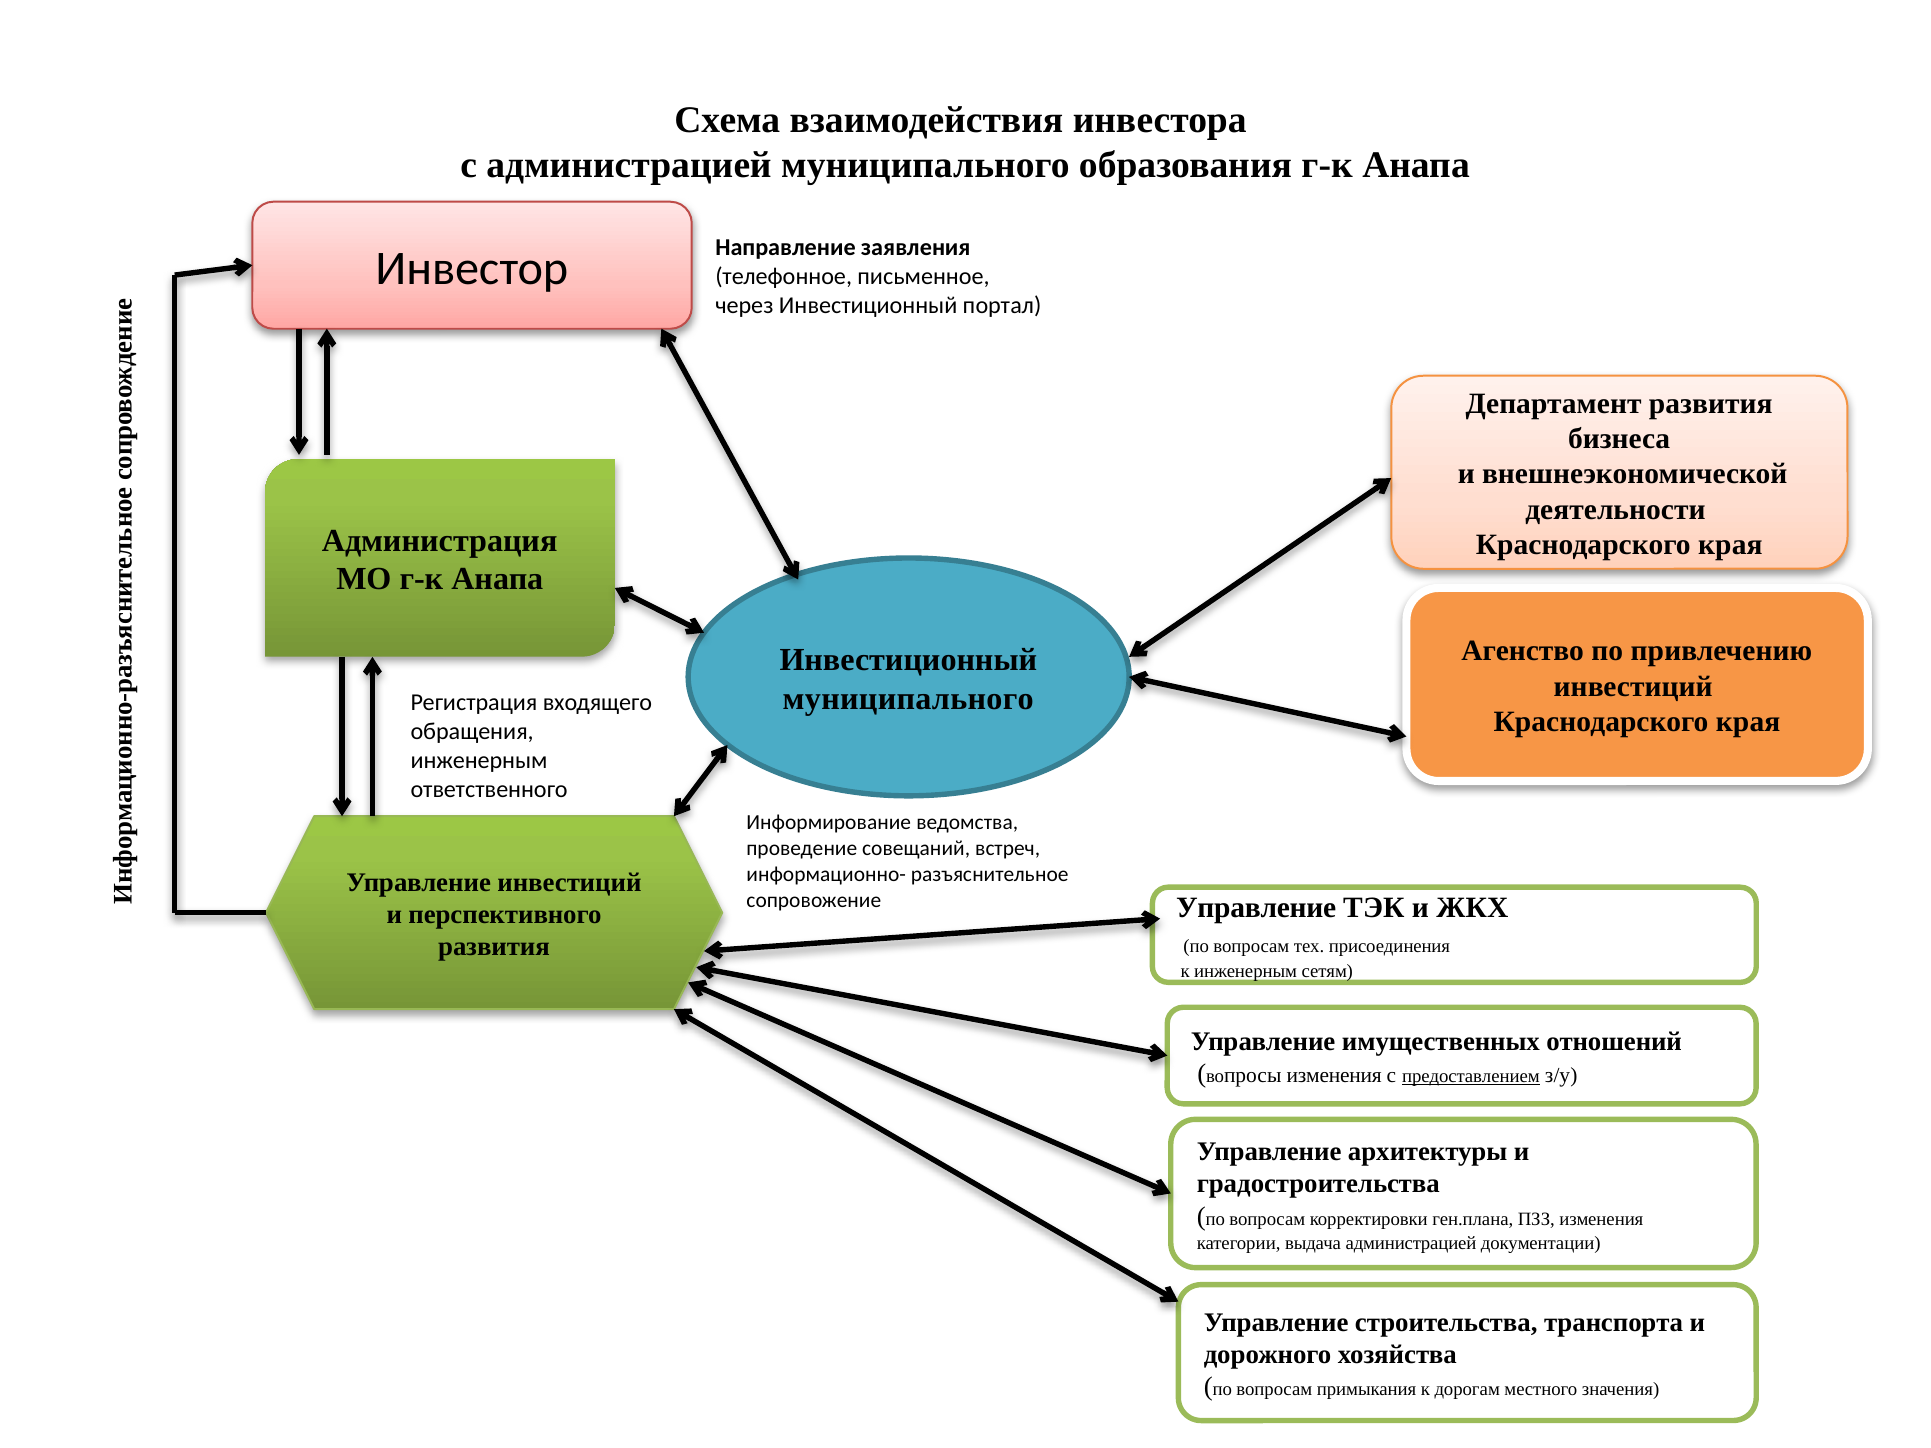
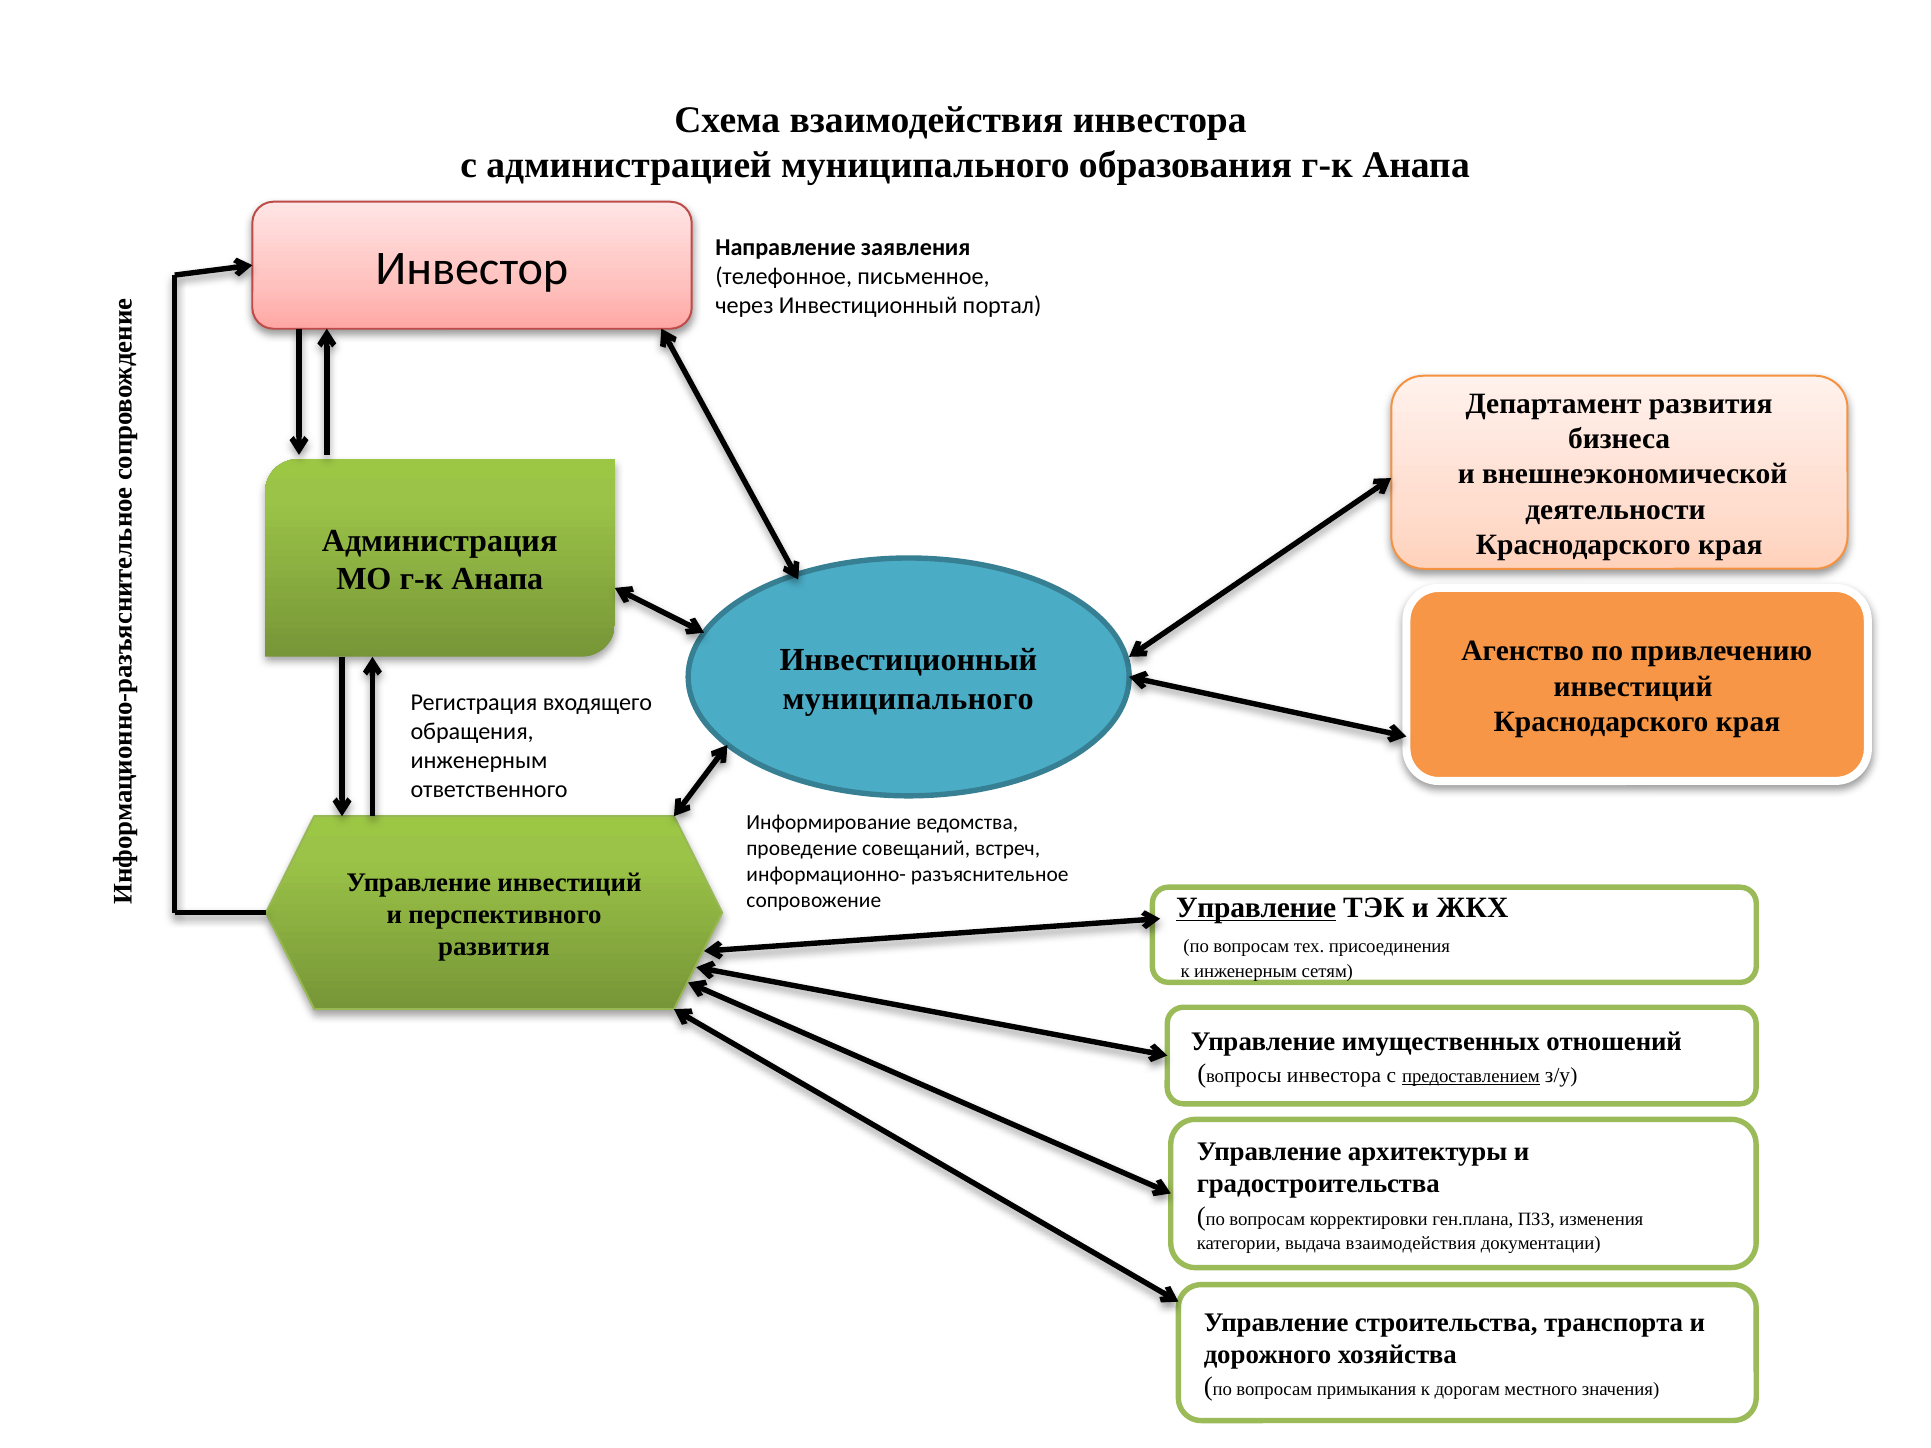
Управление underline: none -> present (1256, 908)
вопросы изменения: изменения -> инвестора (1334, 1075)
выдача администрацией: администрацией -> взаимодействия (1411, 1243)
